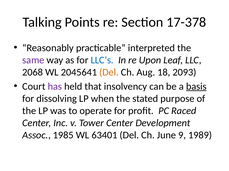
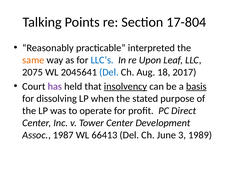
17-378: 17-378 -> 17-804 (186, 22)
same colour: purple -> orange (33, 60)
2068: 2068 -> 2075 (33, 72)
Del colour: orange -> blue (109, 72)
2093: 2093 -> 2017 (185, 72)
insolvency underline: none -> present (126, 87)
Raced: Raced -> Direct (184, 111)
1985: 1985 -> 1987 (63, 136)
63401: 63401 -> 66413 (104, 136)
9: 9 -> 3 (182, 136)
